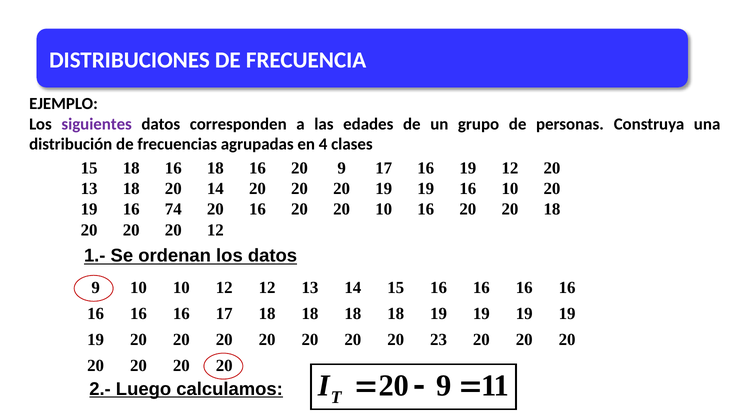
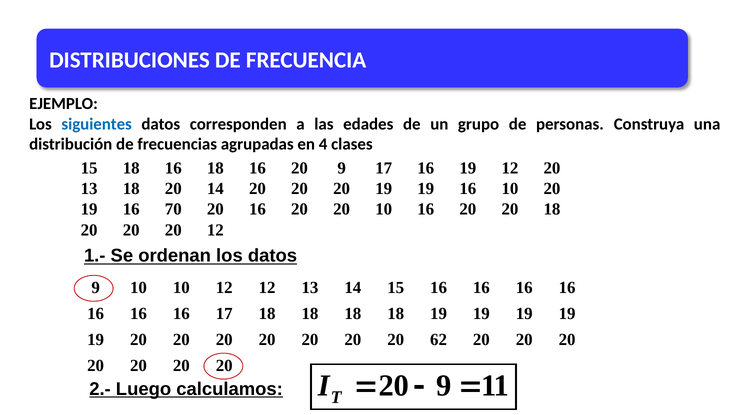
siguientes colour: purple -> blue (97, 124)
74: 74 -> 70 (173, 209)
23: 23 -> 62 (439, 340)
